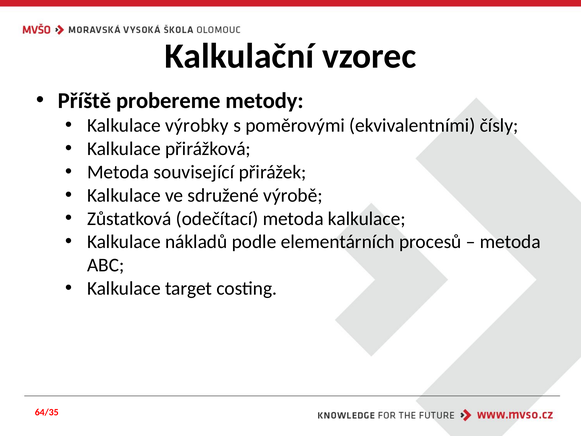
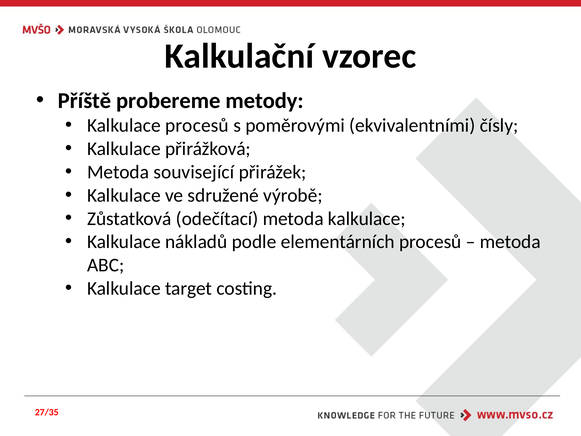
Kalkulace výrobky: výrobky -> procesů (197, 126)
64/35: 64/35 -> 27/35 (47, 412)
